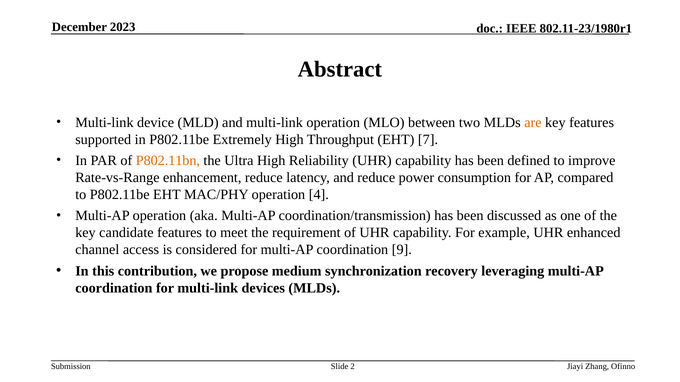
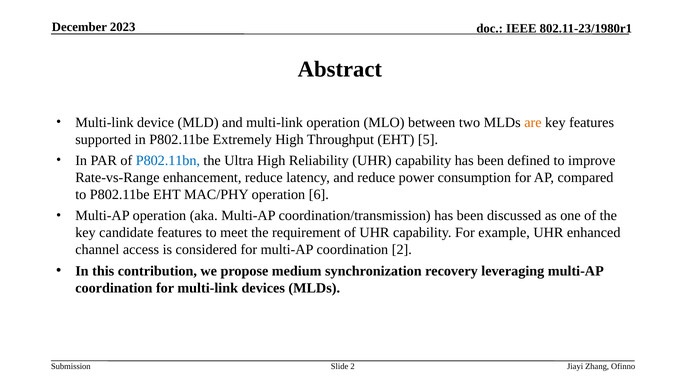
7: 7 -> 5 (428, 140)
P802.11bn colour: orange -> blue (168, 161)
4: 4 -> 6 (319, 195)
coordination 9: 9 -> 2 (402, 250)
